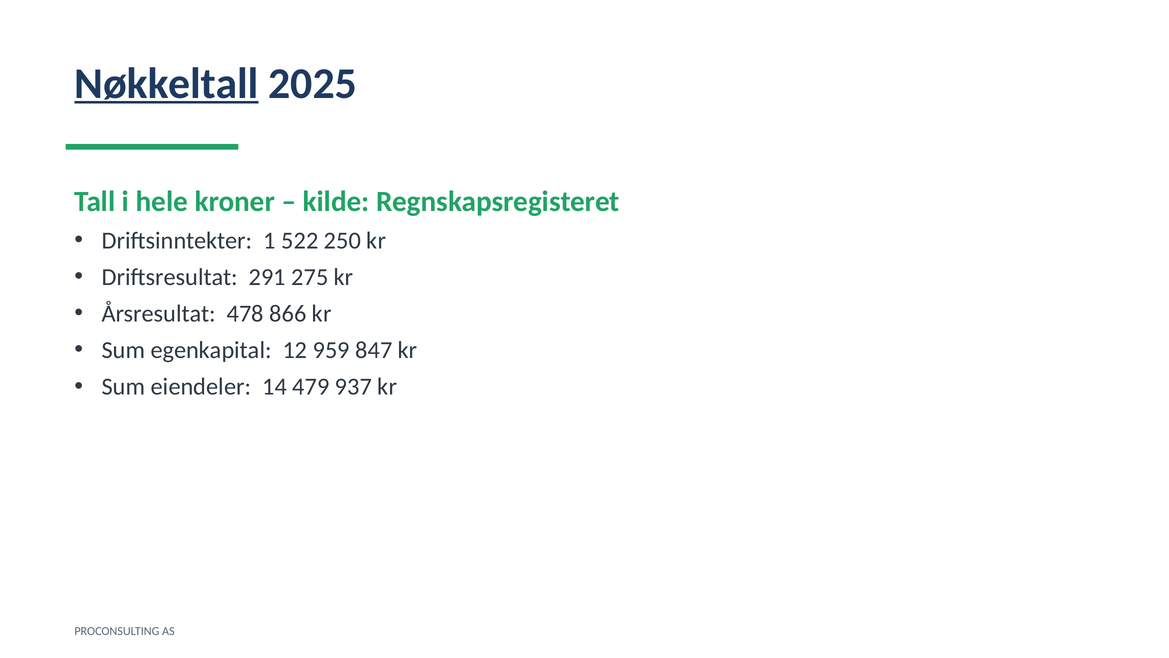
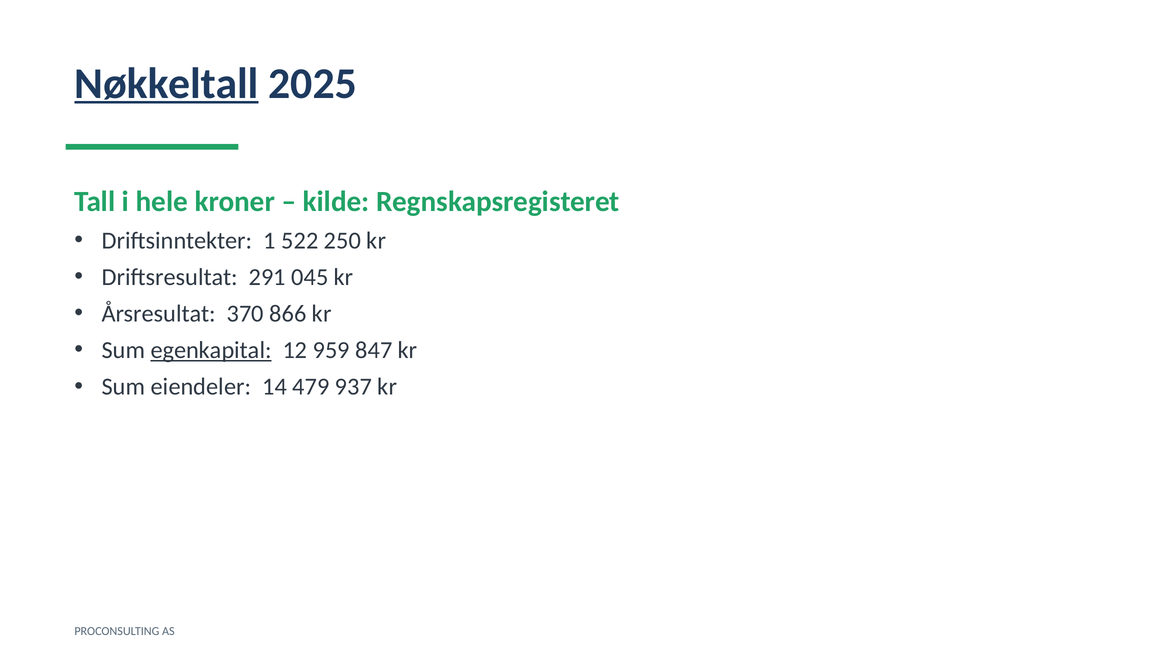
275: 275 -> 045 (310, 277)
478: 478 -> 370 (245, 313)
egenkapital underline: none -> present (211, 350)
